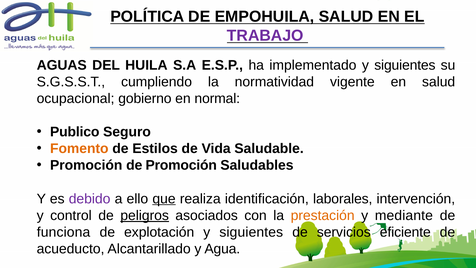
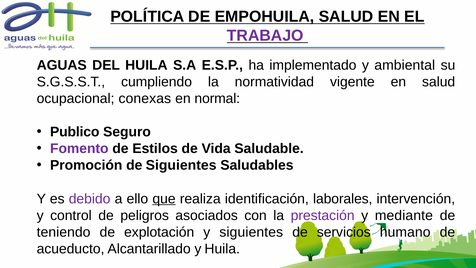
implementado y siguientes: siguientes -> ambiental (405, 65)
gobierno: gobierno -> conexas (145, 99)
Fomento colour: orange -> purple (79, 149)
de Promoción: Promoción -> Siguientes (181, 165)
peligros underline: present -> none (145, 215)
prestación colour: orange -> purple (323, 215)
funciona: funciona -> teniendo (64, 232)
eficiente: eficiente -> humano (405, 232)
y Agua: Agua -> Huila (222, 249)
